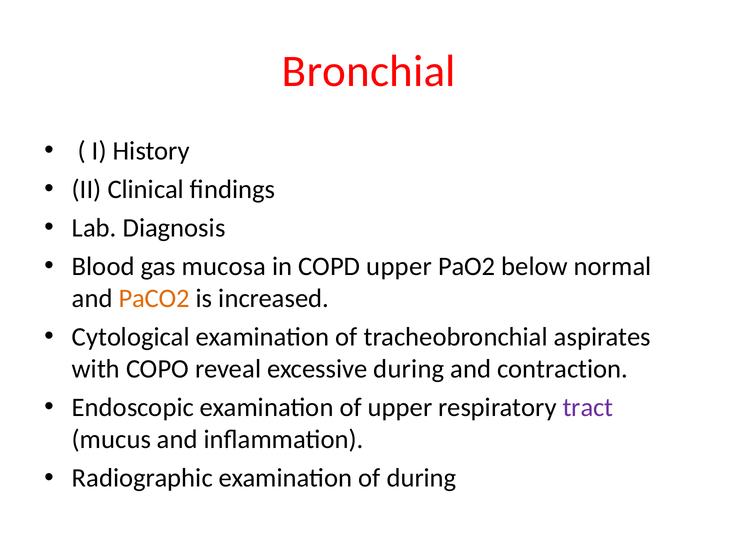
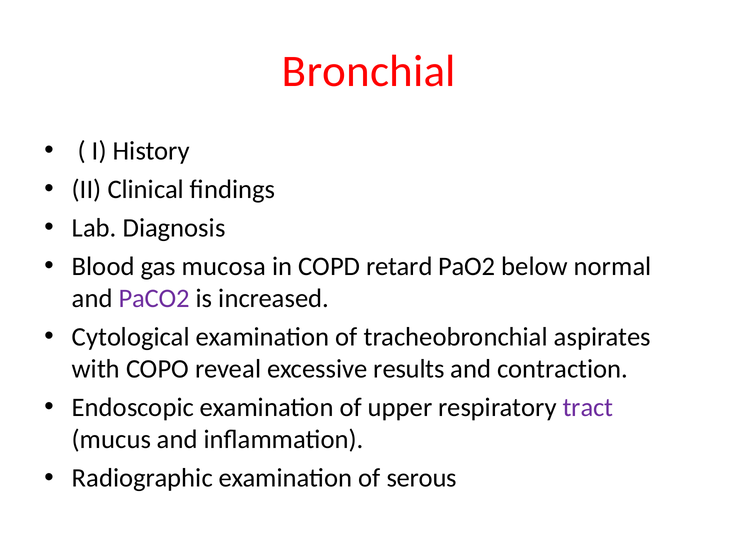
COPD upper: upper -> retard (399, 266)
PaCO2 colour: orange -> purple (154, 298)
excessive during: during -> results (409, 369)
of during: during -> serous (422, 478)
